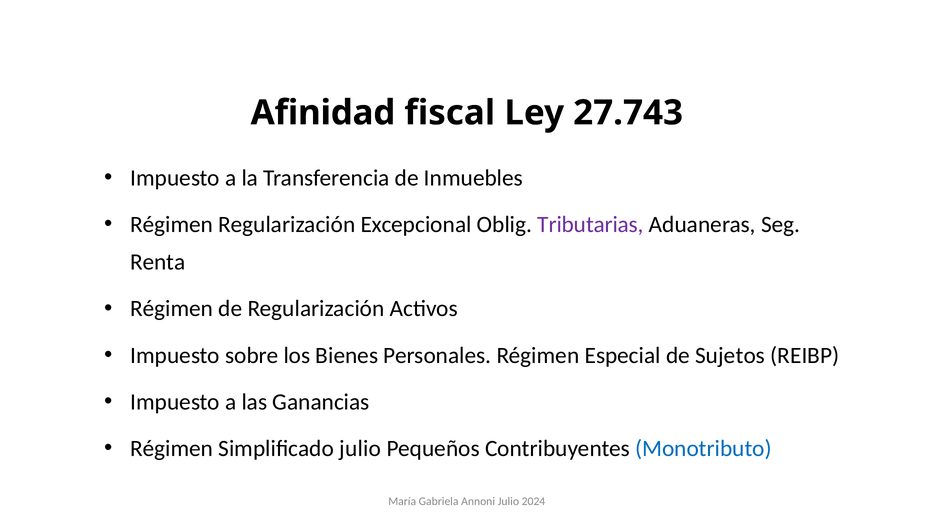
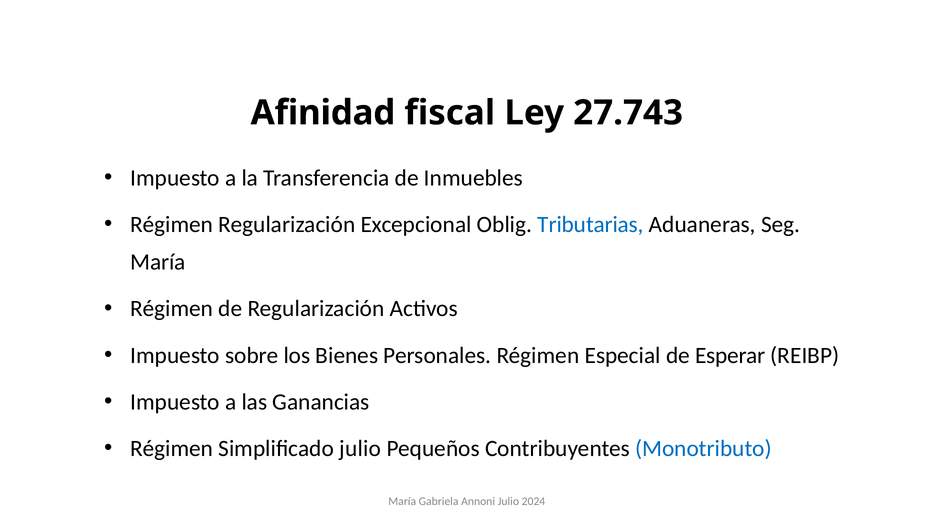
Tributarias colour: purple -> blue (591, 225)
Renta: Renta -> María (158, 262)
Sujetos: Sujetos -> Esperar (730, 356)
